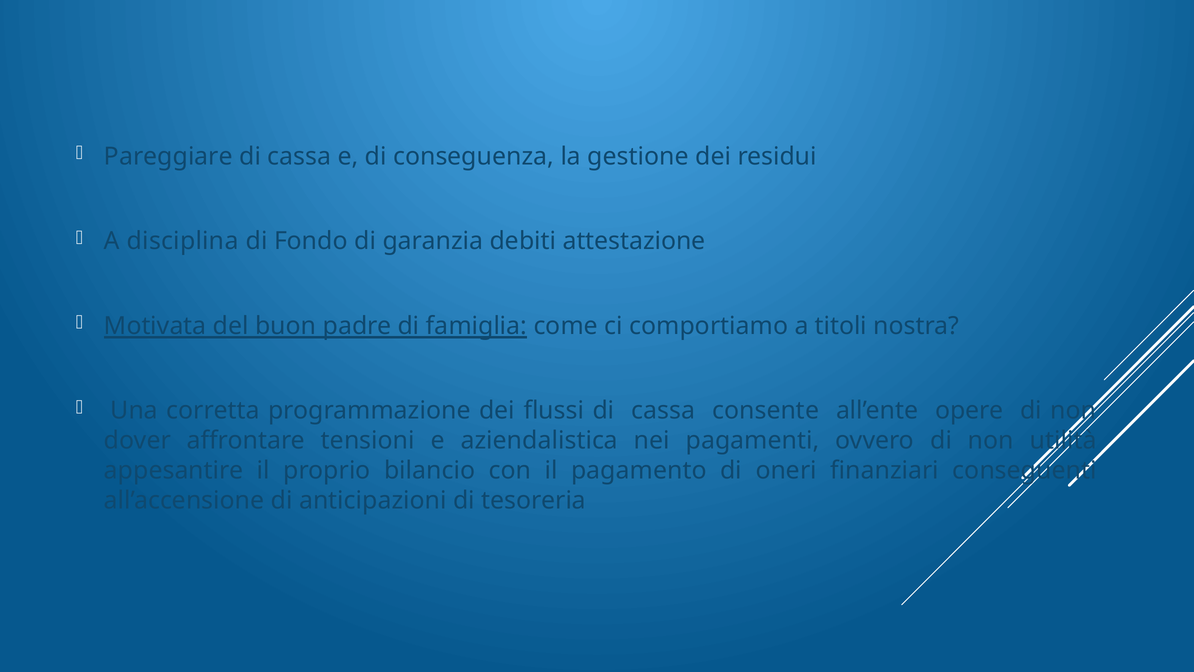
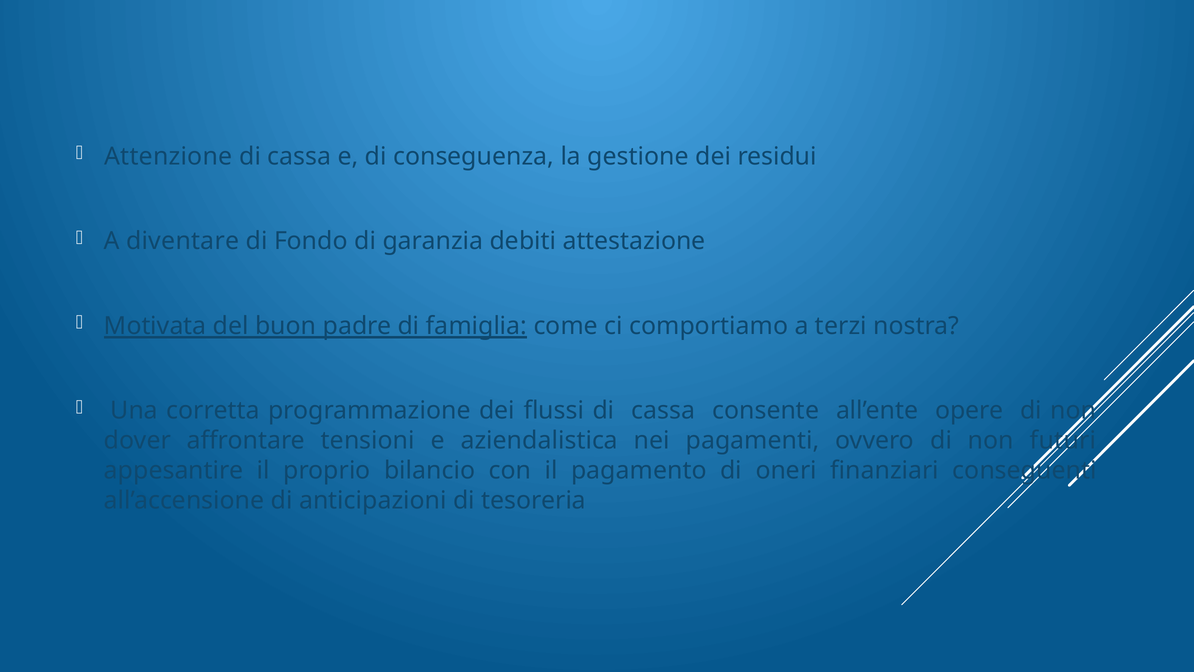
Pareggiare: Pareggiare -> Attenzione (168, 156)
disciplina: disciplina -> diventare (183, 241)
titoli: titoli -> terzi (841, 326)
utilità: utilità -> futuri (1063, 440)
